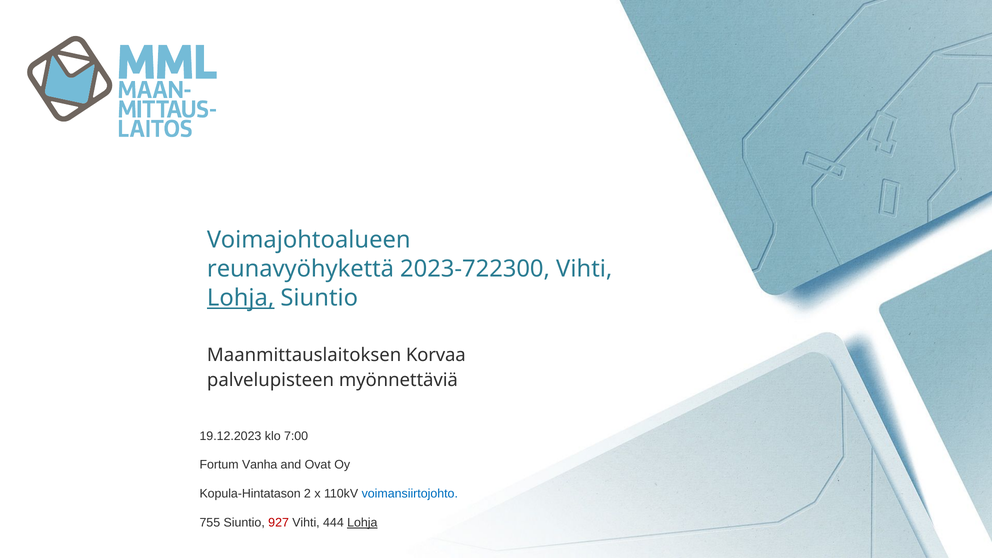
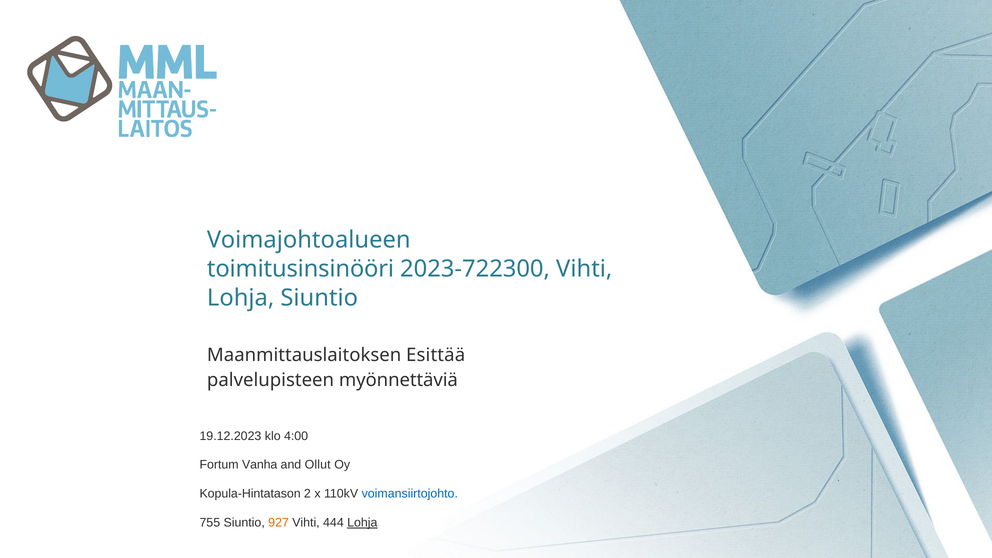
reunavyöhykettä: reunavyöhykettä -> toimitusinsinööri (301, 269)
Lohja underline: present -> none (241, 298)
Korvaa: Korvaa -> Esittää (436, 355)
7:00: 7:00 -> 4:00 (296, 436)
Ovat: Ovat -> Ollut (318, 465)
927 colour: red -> orange (279, 523)
